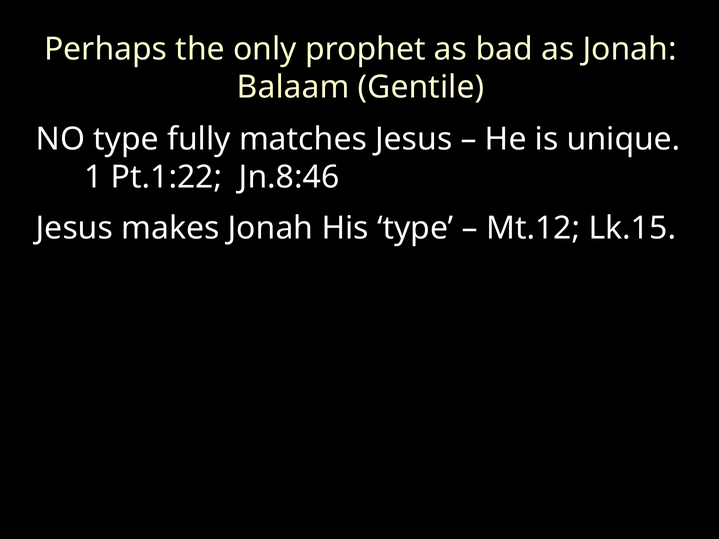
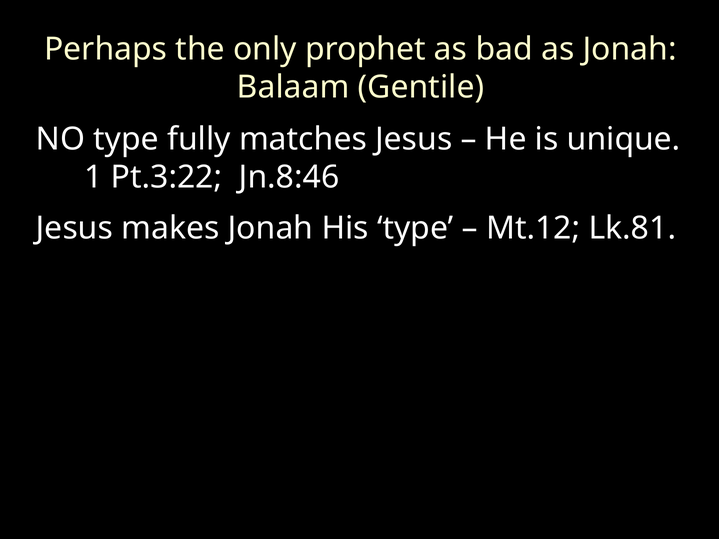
Pt.1:22: Pt.1:22 -> Pt.3:22 (167, 177)
Lk.15: Lk.15 -> Lk.81 (632, 228)
